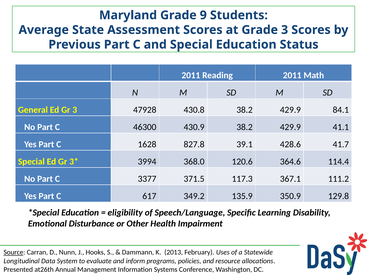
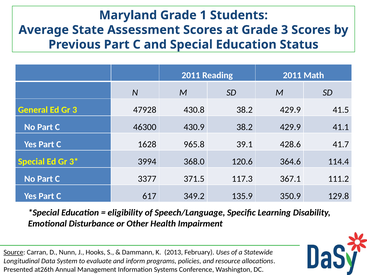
9: 9 -> 1 (203, 15)
84.1: 84.1 -> 41.5 (341, 110)
827.8: 827.8 -> 965.8 (194, 144)
